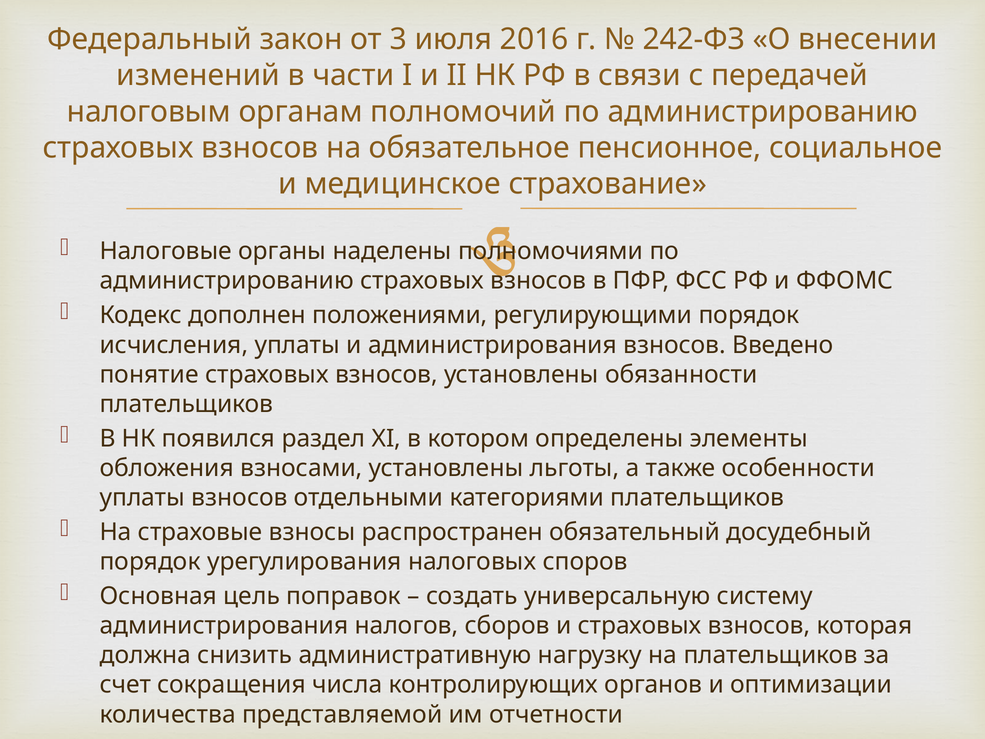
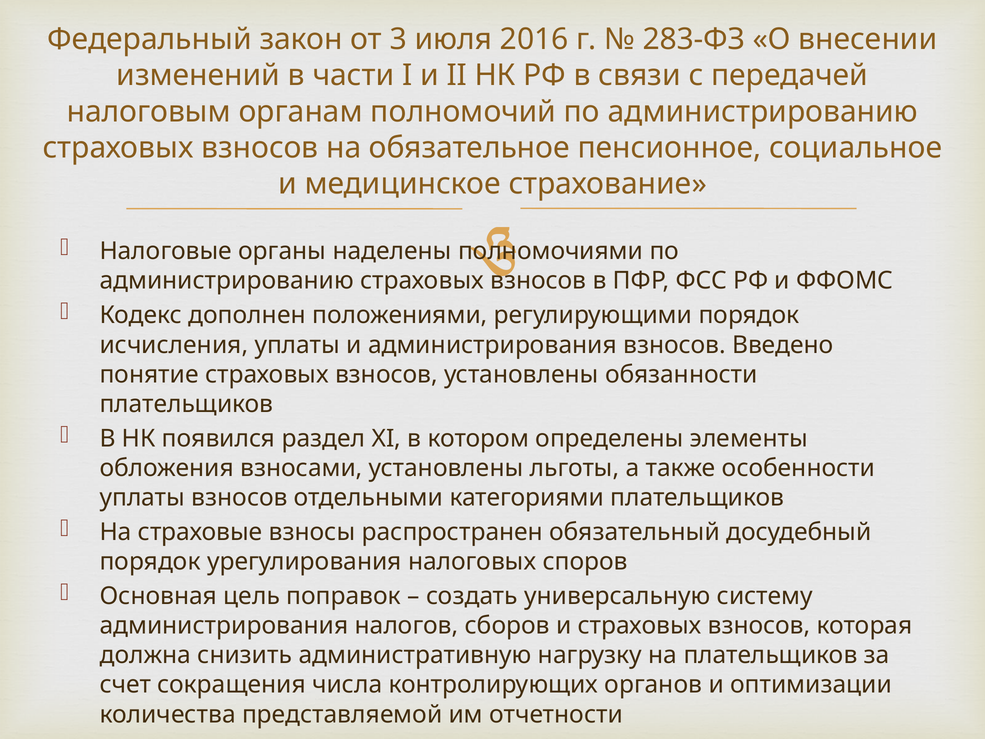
242-ФЗ: 242-ФЗ -> 283-ФЗ (694, 39)
